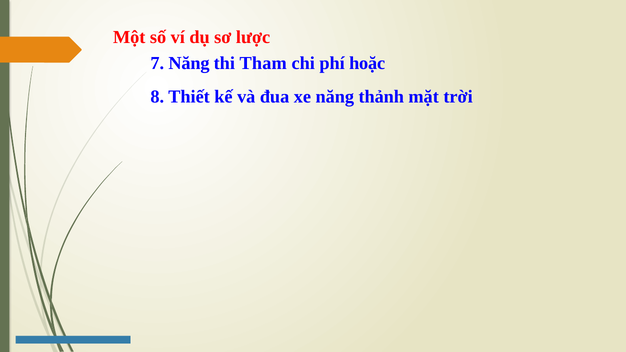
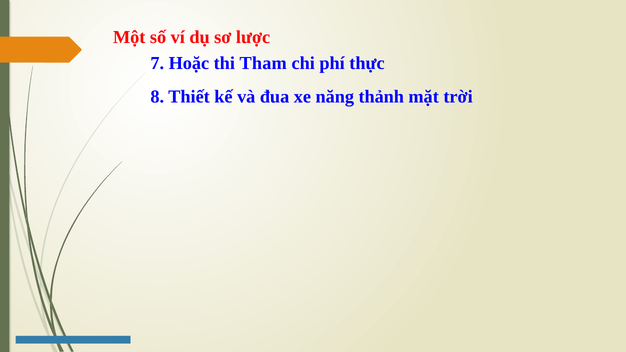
7 Năng: Năng -> Hoặc (189, 63)
hoặc: hoặc -> thực (367, 63)
